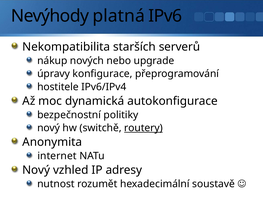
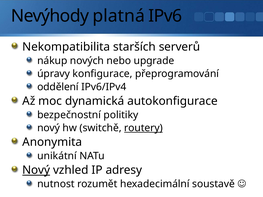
hostitele: hostitele -> oddělení (58, 87)
internet: internet -> unikátní (57, 156)
Nový underline: none -> present (36, 170)
